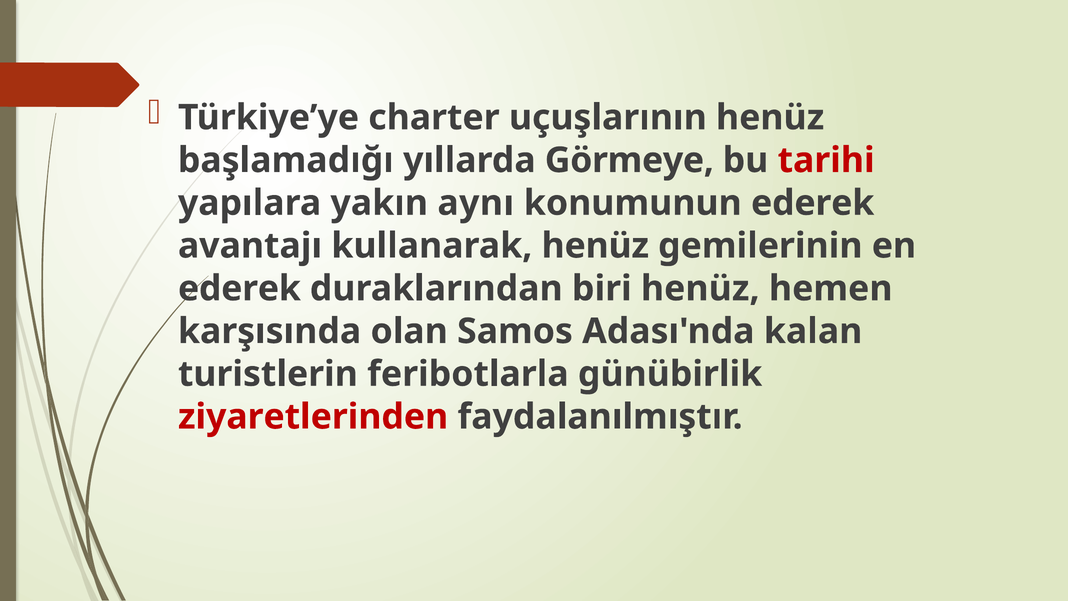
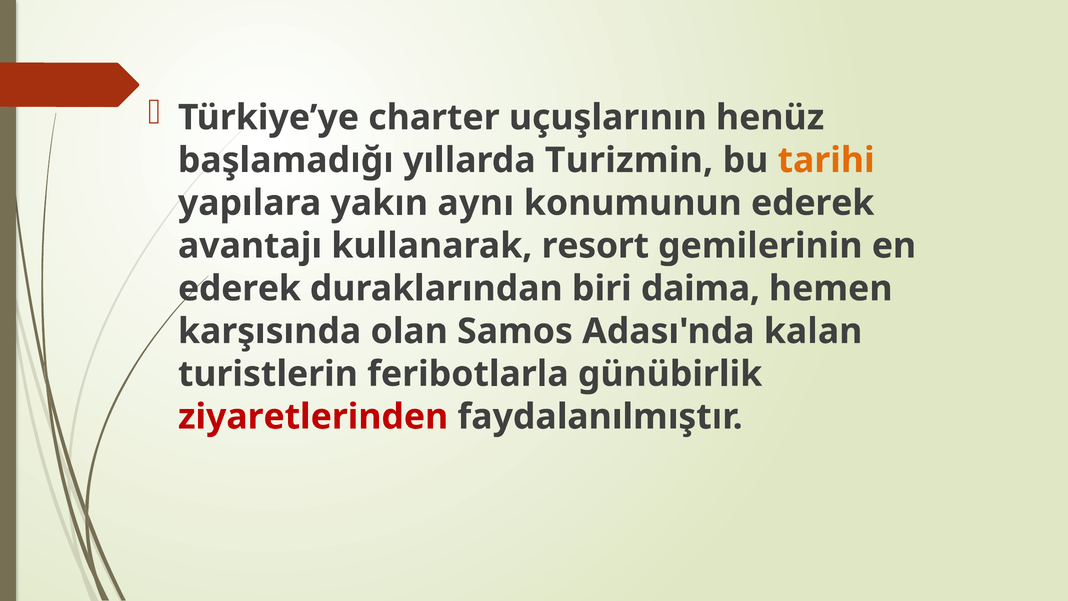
Görmeye: Görmeye -> Turizmin (629, 160)
tarihi colour: red -> orange (826, 160)
kullanarak henüz: henüz -> resort (595, 246)
biri henüz: henüz -> daima (700, 288)
